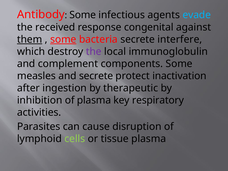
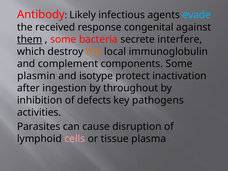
Some: Some -> Likely (83, 15)
some underline: present -> none (63, 39)
the colour: purple -> orange (94, 52)
measles: measles -> plasmin (36, 76)
and secrete: secrete -> isotype (96, 76)
therapeutic: therapeutic -> throughout (131, 88)
of plasma: plasma -> defects (94, 100)
respiratory: respiratory -> pathogens (158, 100)
cells colour: light green -> pink (75, 139)
